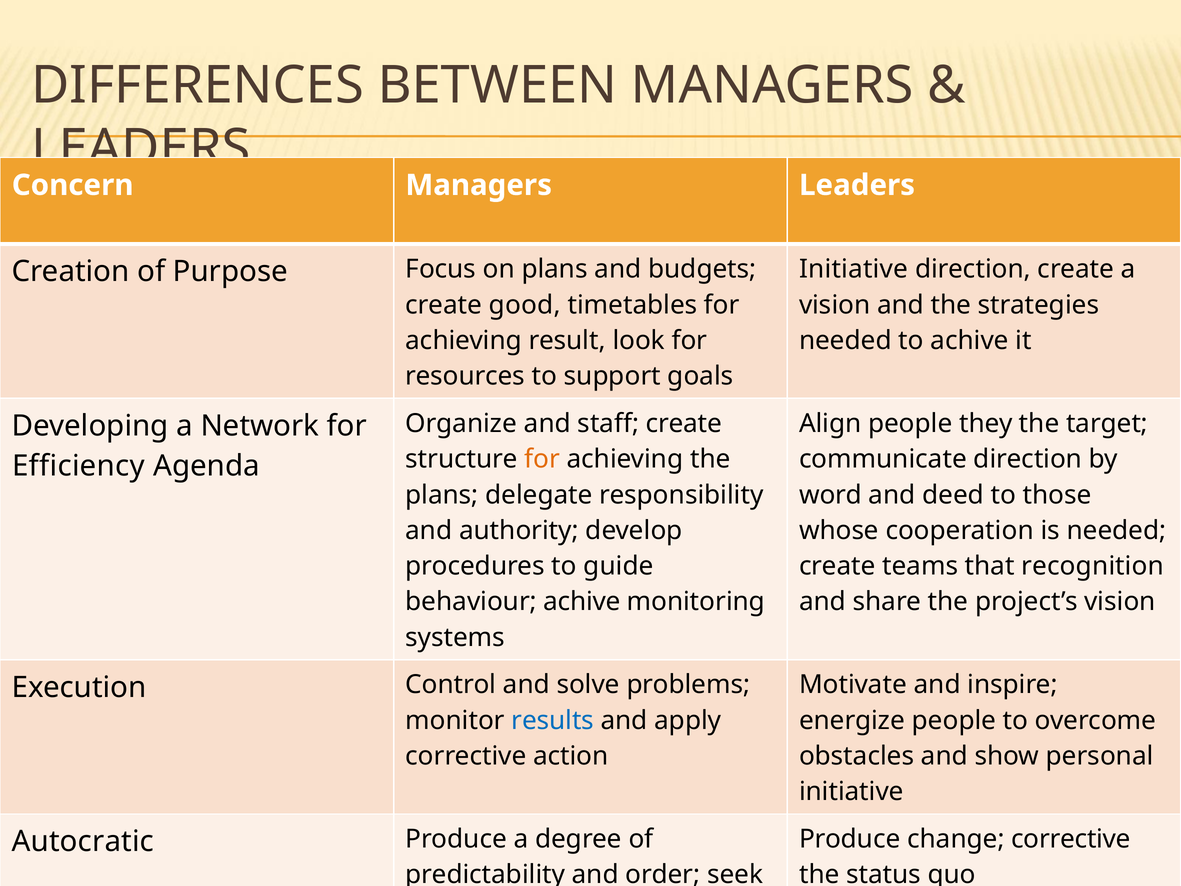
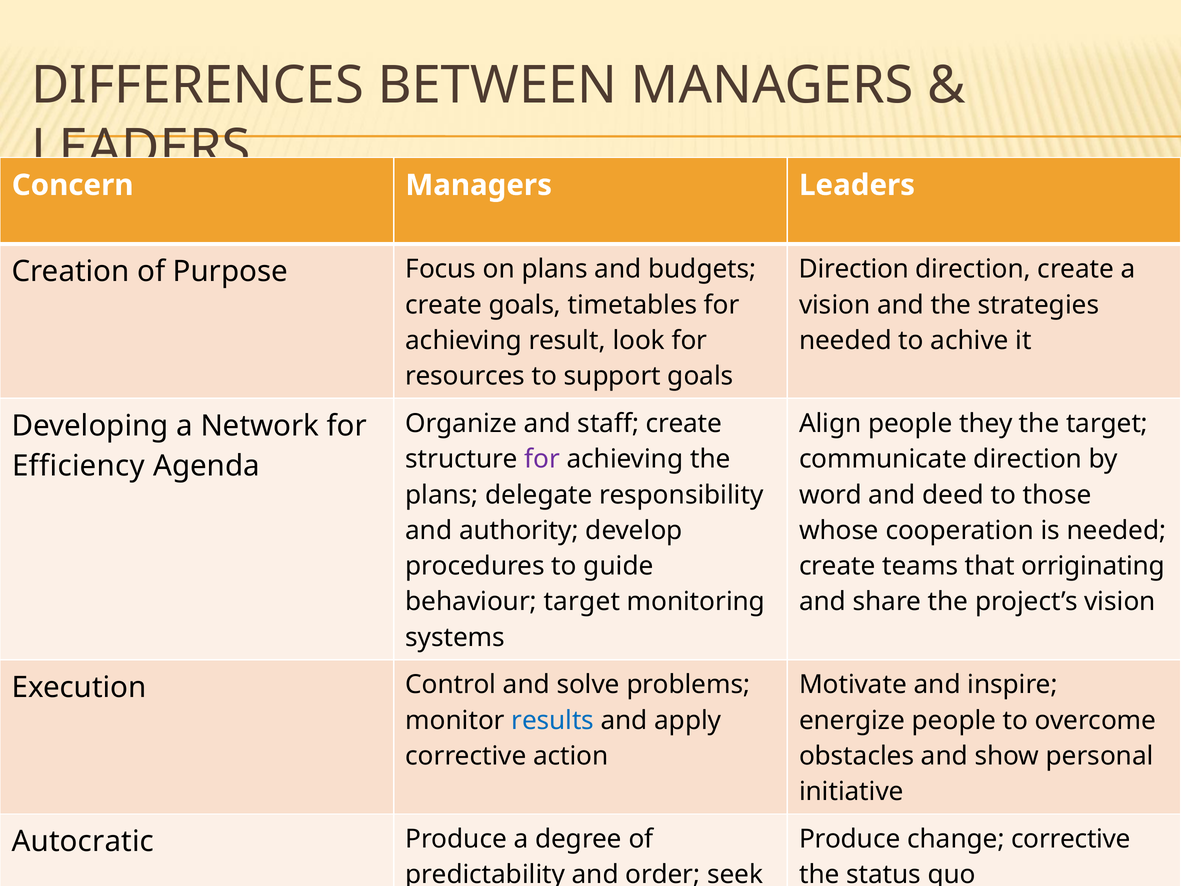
Initiative: Initiative -> Direction (854, 269)
create good: good -> goals (525, 305)
for colour: orange -> purple (542, 459)
that recognition: recognition -> orriginating (1093, 566)
behaviour achive: achive -> target (582, 602)
